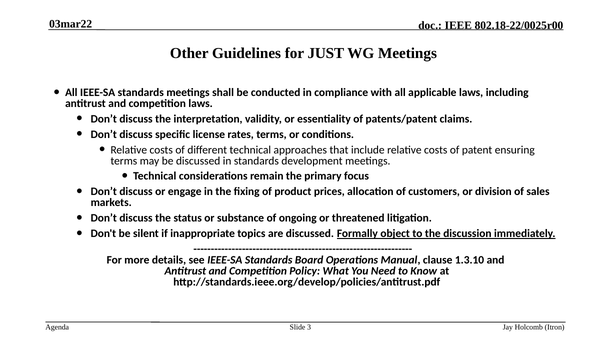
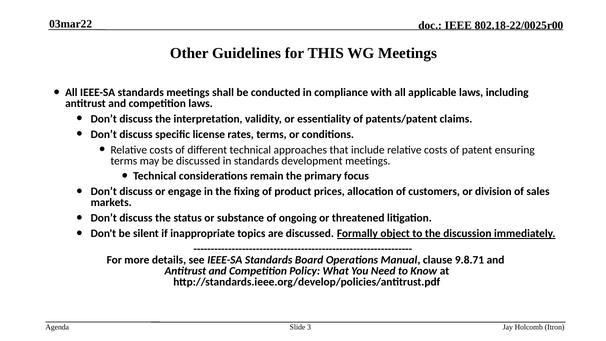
JUST: JUST -> THIS (326, 53)
1.3.10: 1.3.10 -> 9.8.71 (470, 260)
